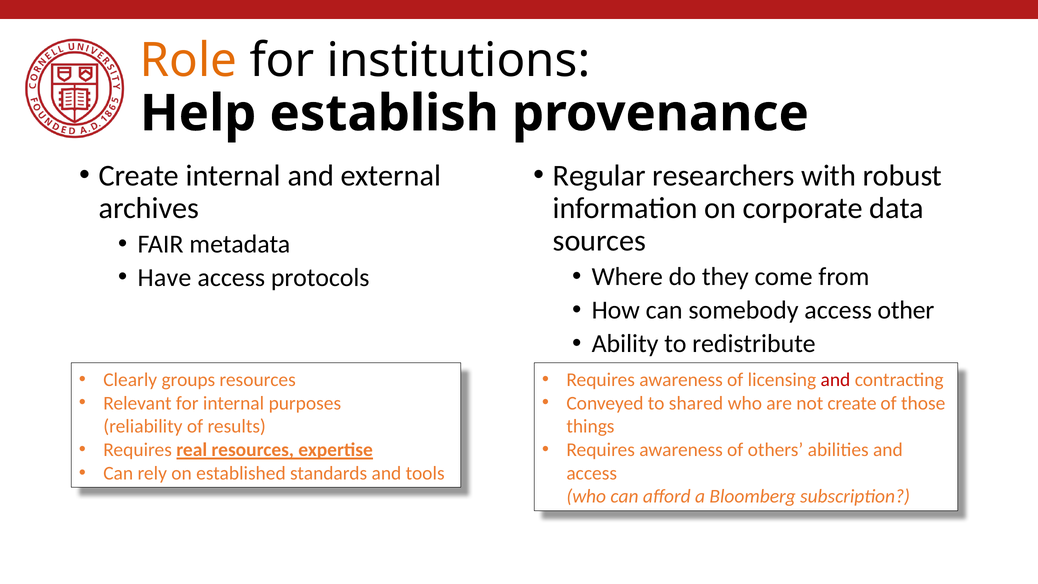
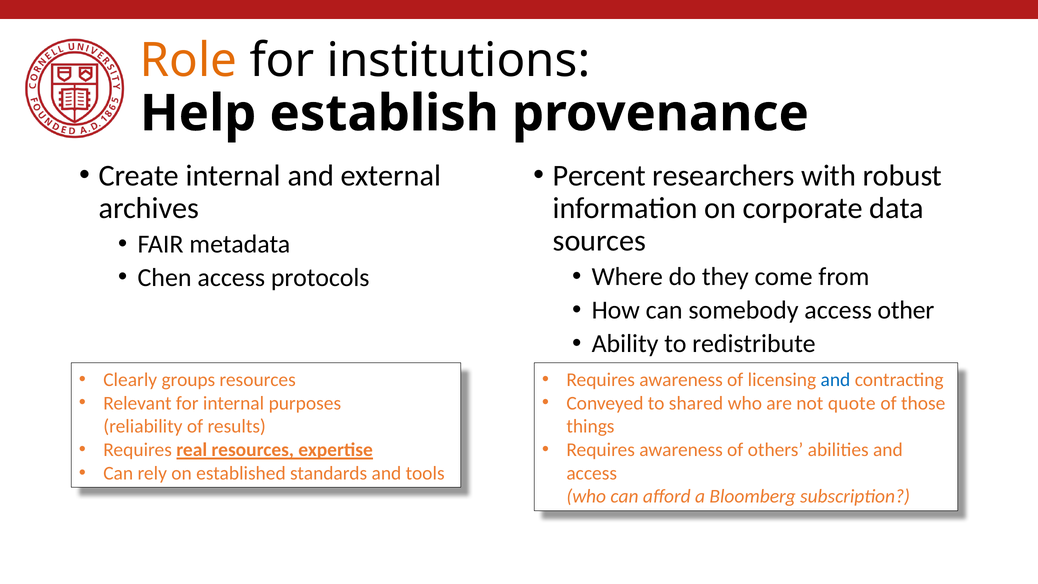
Regular: Regular -> Percent (599, 175)
Have: Have -> Chen (165, 277)
and colour: red -> blue (835, 380)
not create: create -> quote (852, 403)
